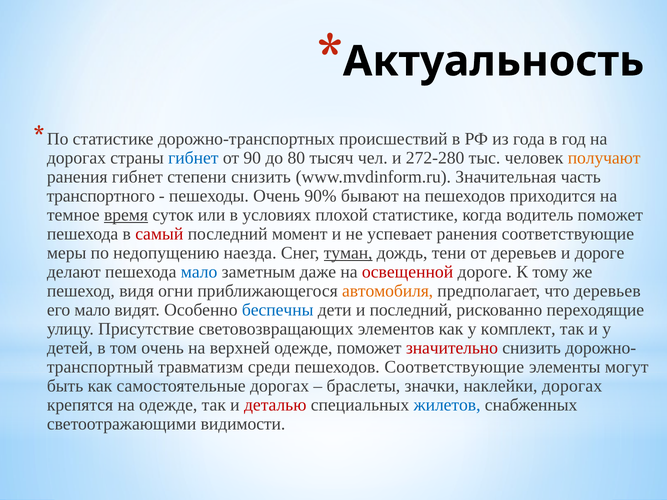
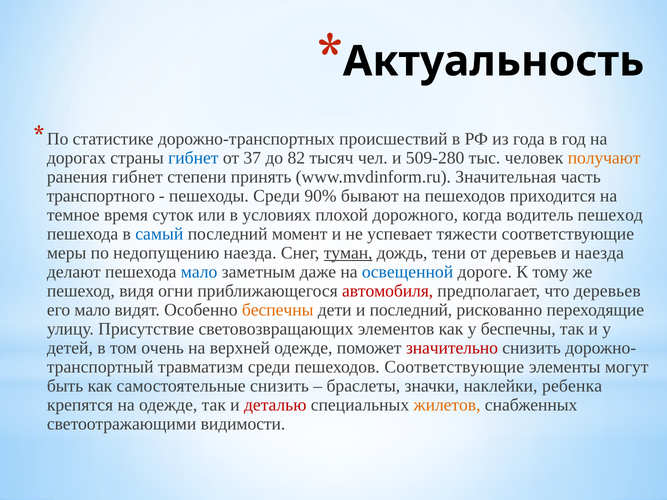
90: 90 -> 37 (252, 158)
80: 80 -> 82 (296, 158)
272-280: 272-280 -> 509-280 (435, 158)
степени снизить: снизить -> принять (261, 177)
пешеходы Очень: Очень -> Среди (277, 196)
время underline: present -> none (126, 215)
плохой статистике: статистике -> дорожного (415, 215)
водитель поможет: поможет -> пешеход (610, 215)
самый colour: red -> blue (159, 234)
успевает ранения: ранения -> тяжести (467, 234)
и дороге: дороге -> наезда (599, 253)
освещенной colour: red -> blue (408, 272)
автомобиля colour: orange -> red (388, 291)
беспечны colour: blue -> orange (278, 310)
у комплект: комплект -> беспечны (518, 329)
самостоятельные дорогах: дорогах -> снизить (280, 386)
наклейки дорогах: дорогах -> ребенка (572, 386)
жилетов colour: blue -> orange (447, 405)
